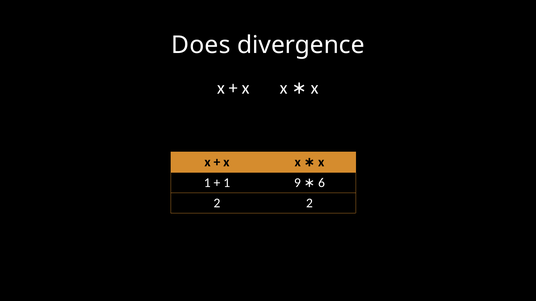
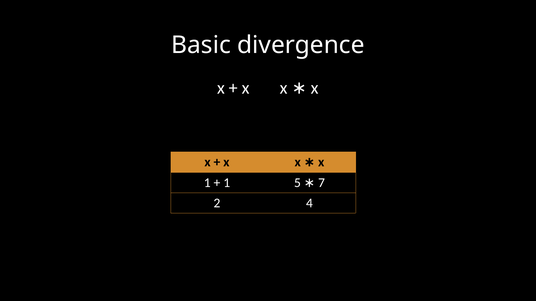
Does: Does -> Basic (201, 45)
9: 9 -> 5 (297, 183)
6: 6 -> 7 (321, 183)
2 2: 2 -> 4 (309, 203)
